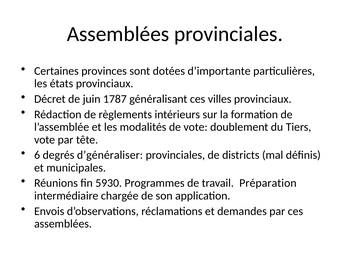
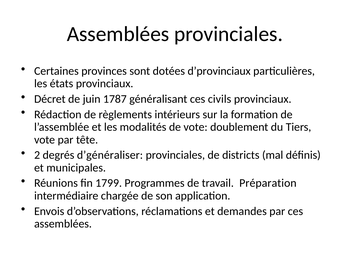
d’importante: d’importante -> d’provinciaux (219, 71)
villes: villes -> civils (220, 99)
6: 6 -> 2 (37, 155)
5930: 5930 -> 1799 (109, 183)
